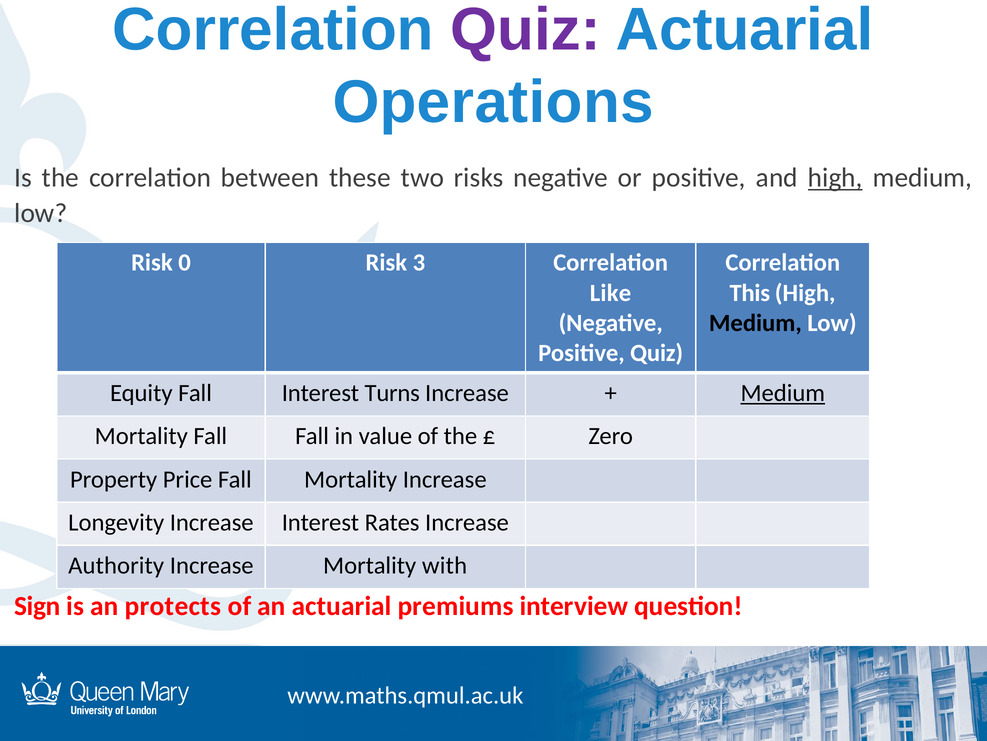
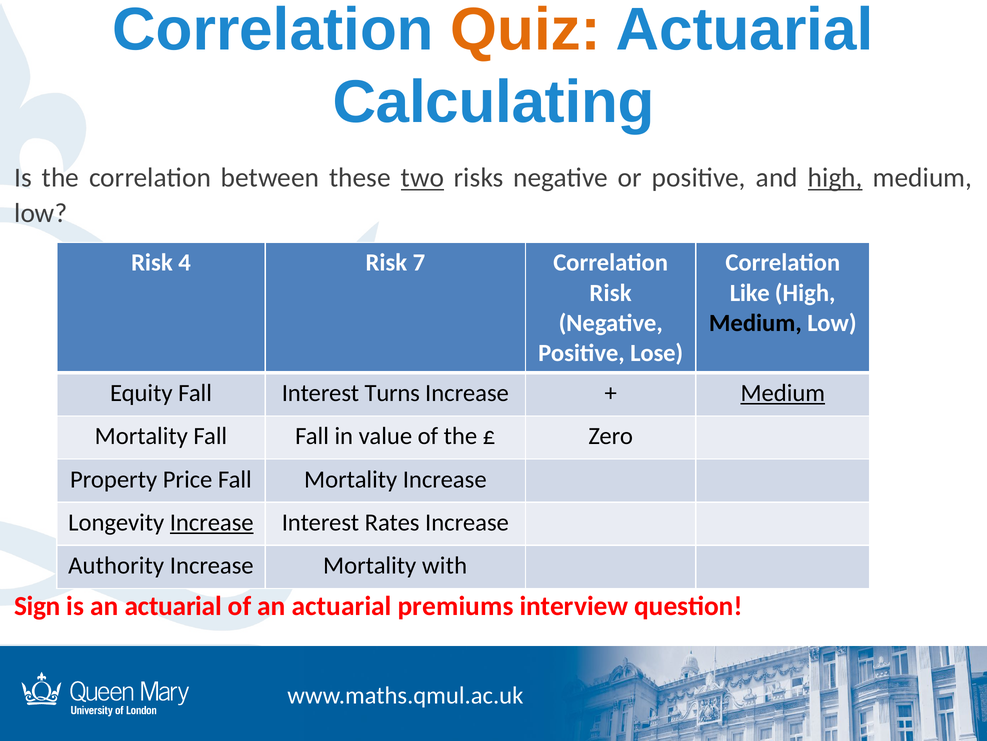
Quiz colour: purple -> orange (526, 30)
Operations: Operations -> Calculating (493, 102)
two underline: none -> present (422, 178)
0: 0 -> 4 (185, 262)
3: 3 -> 7 (419, 262)
Like: Like -> Risk (611, 293)
This: This -> Like (750, 293)
Positive Quiz: Quiz -> Lose (657, 353)
Increase underline: none -> present (212, 522)
is an protects: protects -> actuarial (173, 606)
